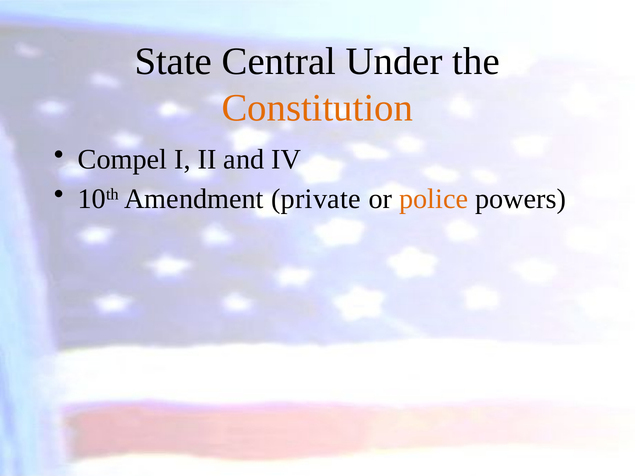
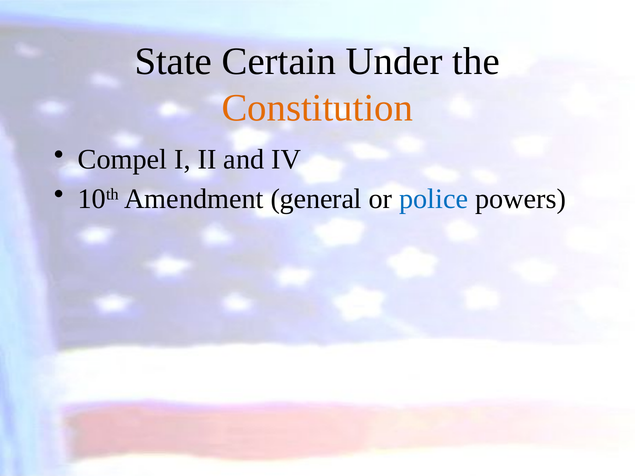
Central: Central -> Certain (279, 61)
private: private -> general (316, 199)
police colour: orange -> blue (434, 199)
